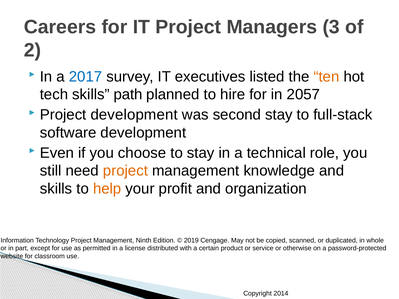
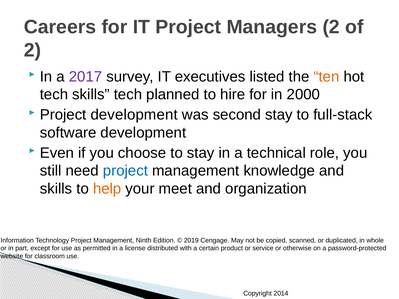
Managers 3: 3 -> 2 (331, 27)
2017 colour: blue -> purple (86, 77)
skills path: path -> tech (128, 95)
2057: 2057 -> 2000 (303, 95)
project colour: orange -> blue (125, 171)
profit: profit -> meet (175, 189)
